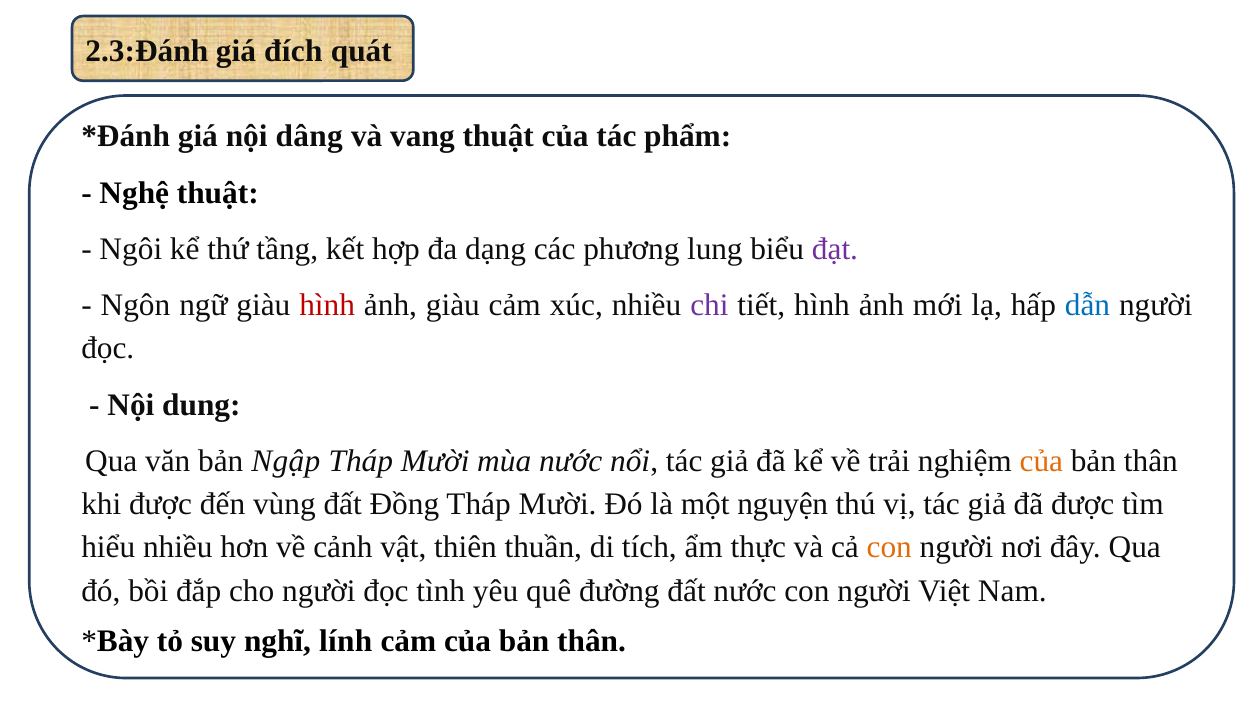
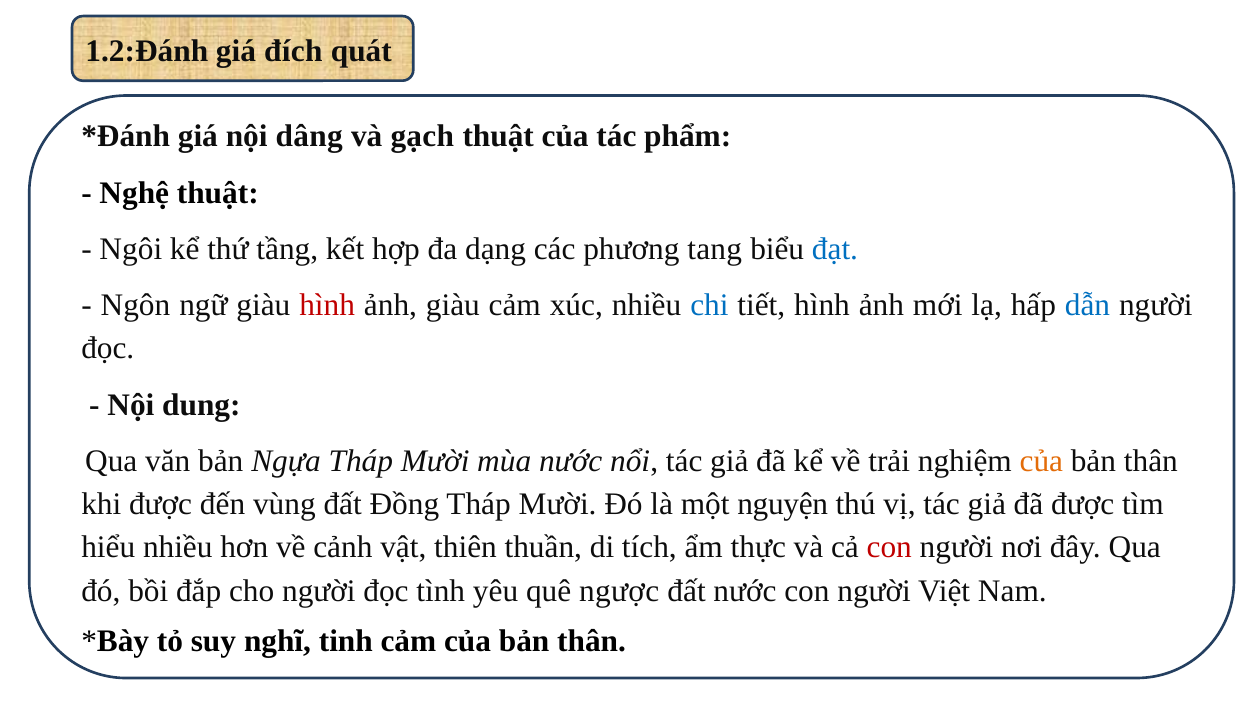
2.3:Đánh: 2.3:Đánh -> 1.2:Đánh (147, 51)
vang: vang -> gạch (422, 136)
lung: lung -> tang (715, 249)
đạt colour: purple -> blue (835, 249)
chi colour: purple -> blue (709, 305)
Ngập: Ngập -> Ngựa (286, 461)
con colour: orange -> red (889, 547)
đường: đường -> ngược (619, 591)
lính: lính -> tinh (346, 641)
